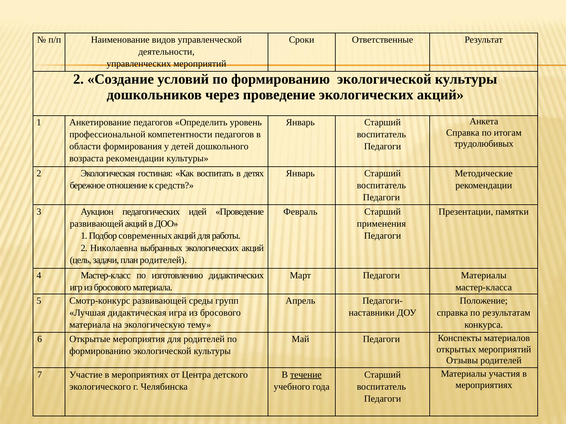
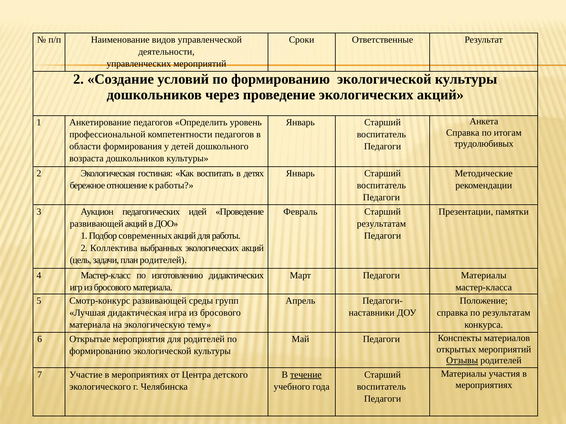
возраста рекомендации: рекомендации -> дошкольников (135, 159)
к средств: средств -> работы (174, 186)
применения: применения -> результатам (381, 224)
Николаевна: Николаевна -> Коллектива (114, 248)
Отзывы underline: none -> present (462, 361)
